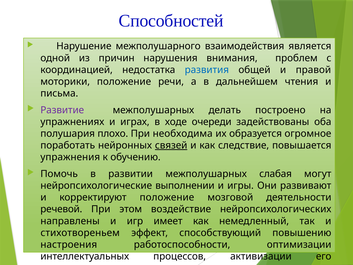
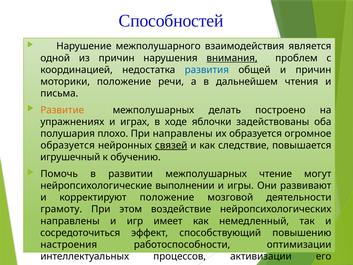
внимания underline: none -> present (232, 58)
и правой: правой -> причин (313, 70)
Развитие colour: purple -> orange (62, 110)
очереди: очереди -> яблочки (212, 122)
При необходима: необходима -> направлены (183, 134)
поработать: поработать -> образуется (68, 145)
упражнения: упражнения -> игрушечный (70, 157)
слабая: слабая -> чтение (276, 174)
речевой: речевой -> грамоту (61, 209)
стихотвореньем: стихотвореньем -> сосредоточиться (80, 233)
